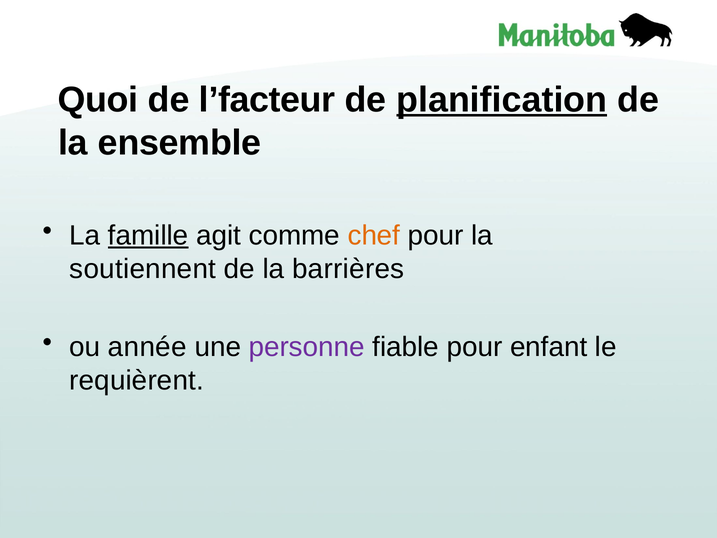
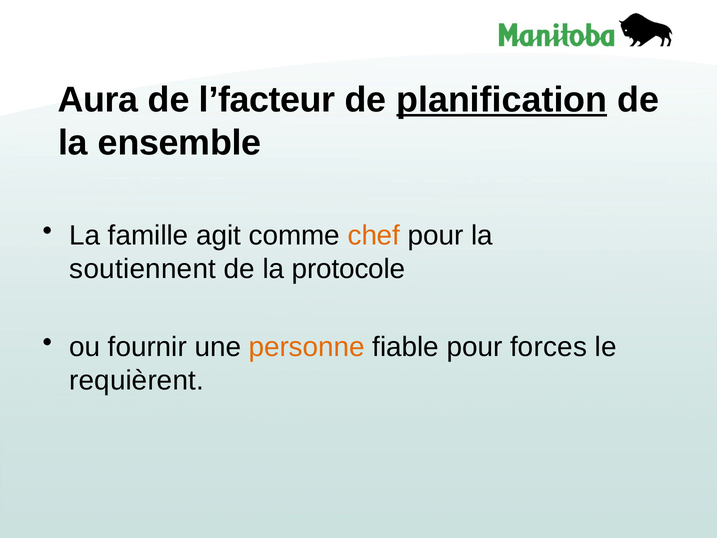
Quoi: Quoi -> Aura (98, 100)
famille underline: present -> none (148, 235)
barrières: barrières -> protocole (349, 269)
année: année -> fournir (147, 347)
personne colour: purple -> orange (307, 347)
enfant: enfant -> forces (549, 347)
